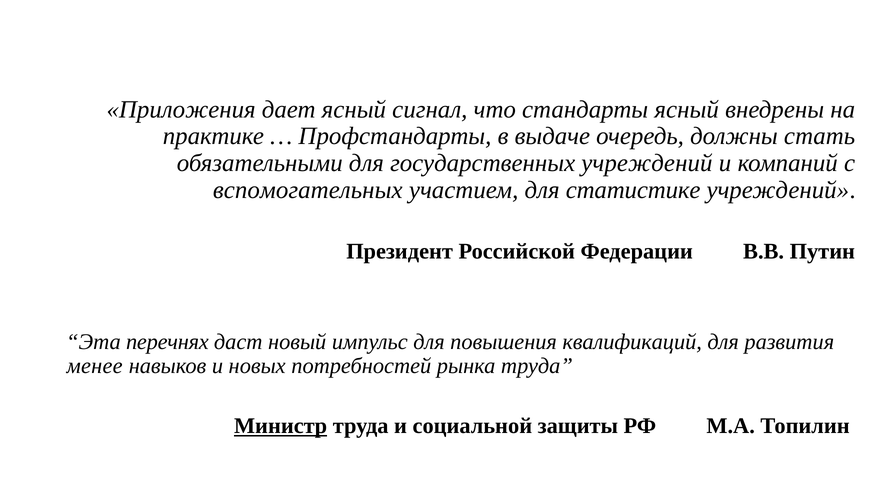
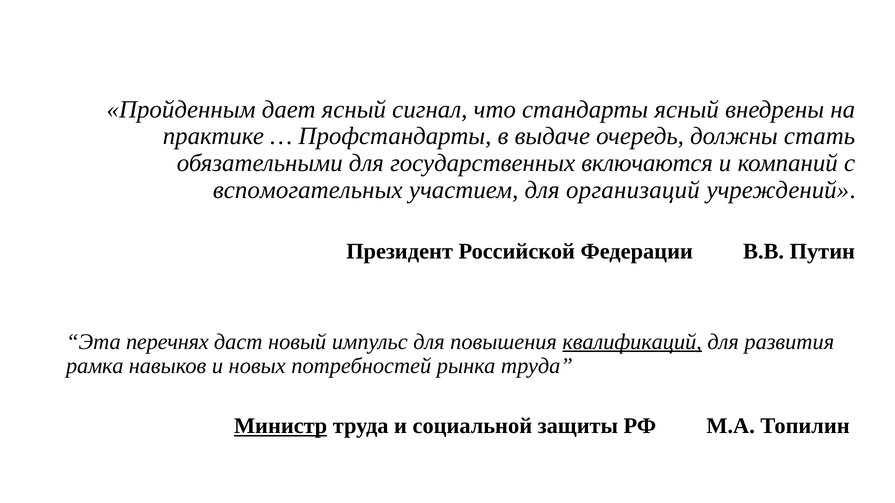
Приложения: Приложения -> Пройденным (181, 110)
государственных учреждений: учреждений -> включаются (647, 163)
статистике: статистике -> организаций (633, 190)
квалификаций underline: none -> present (632, 342)
менее: менее -> рамка (95, 366)
